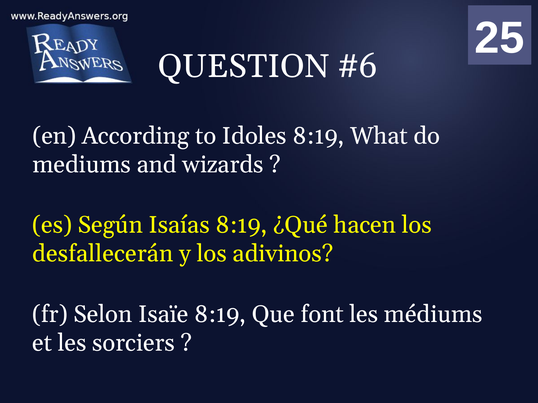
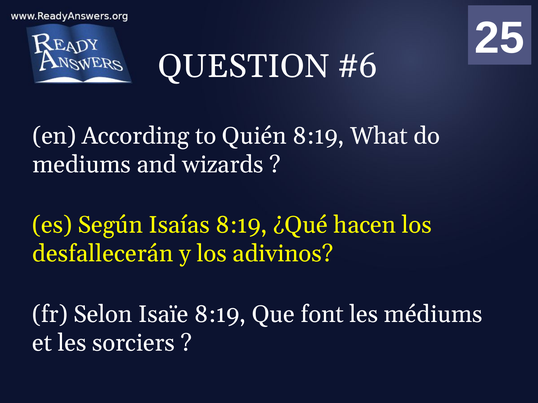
Idoles: Idoles -> Quién (254, 136)
